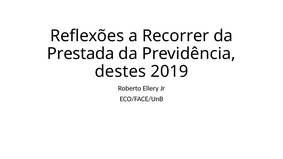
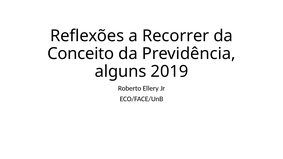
Prestada: Prestada -> Conceito (81, 54)
destes: destes -> alguns (120, 72)
